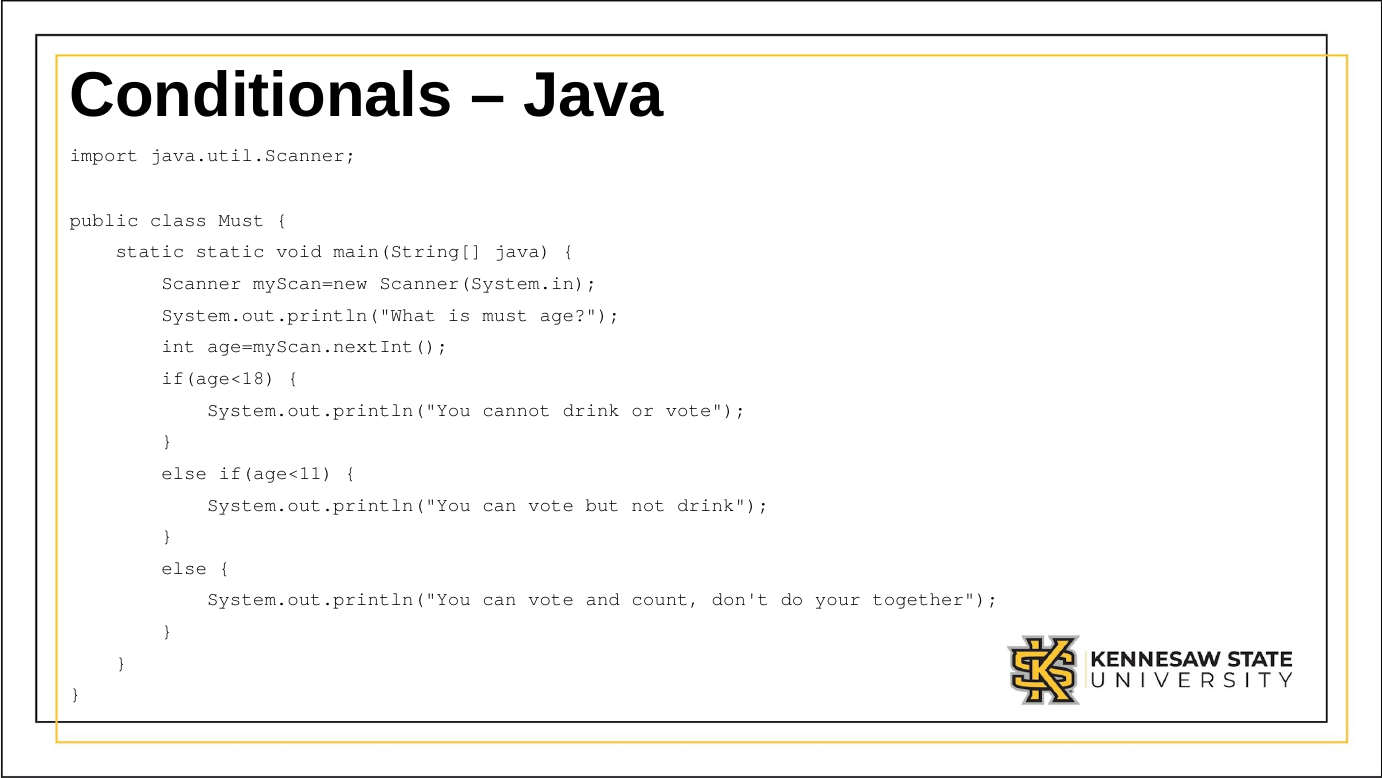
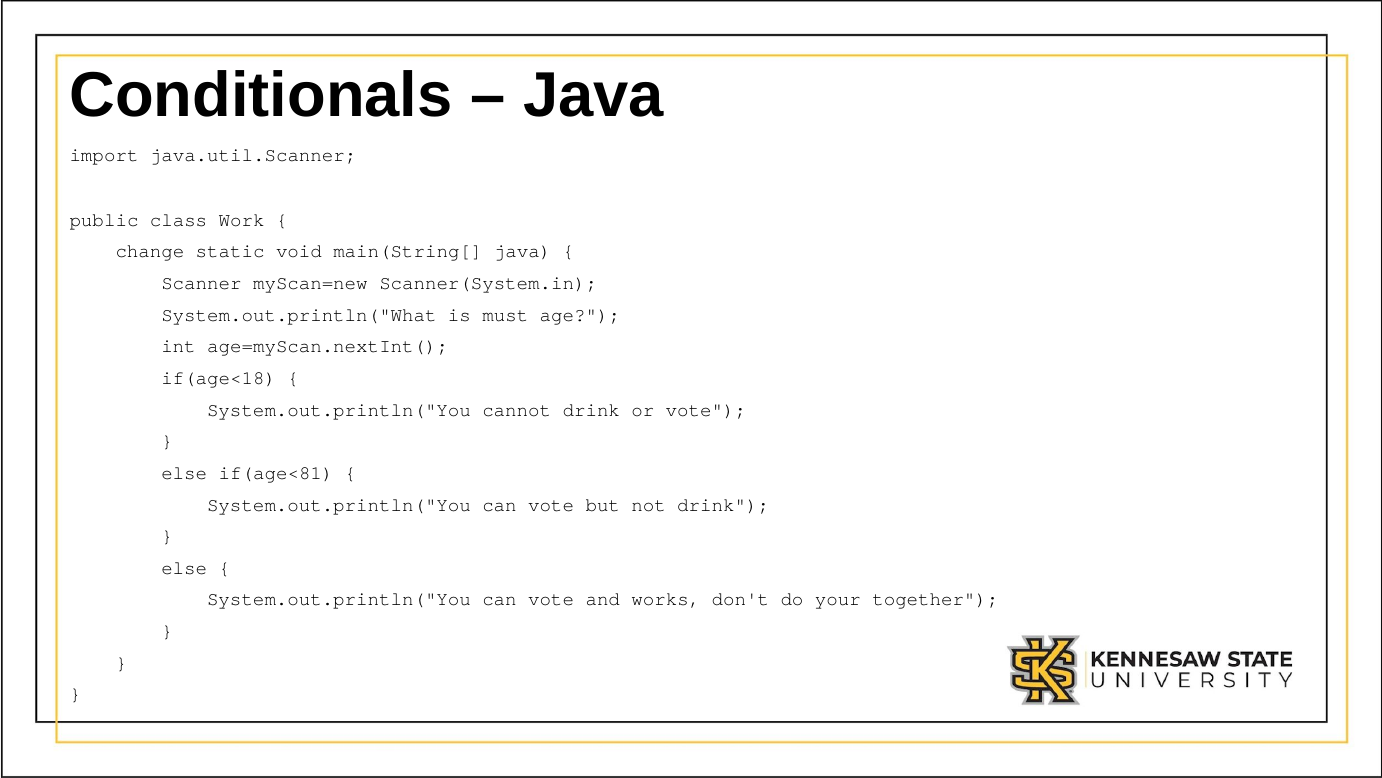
class Must: Must -> Work (242, 220)
static: static -> change (150, 251)
if(age<11: if(age<11 -> if(age<81 (276, 473)
count: count -> works (666, 599)
